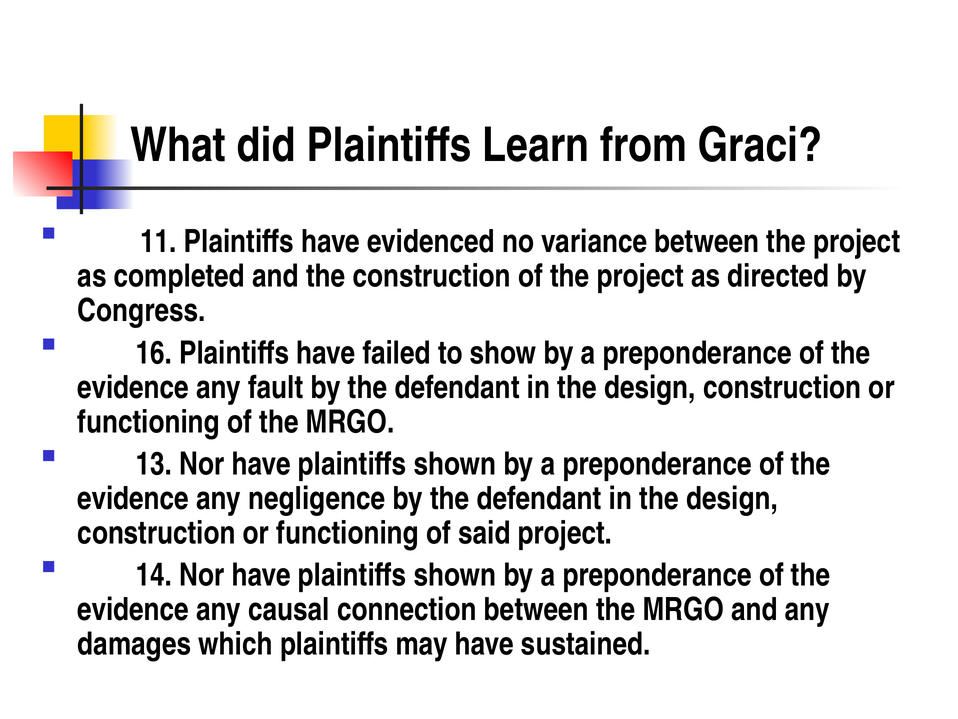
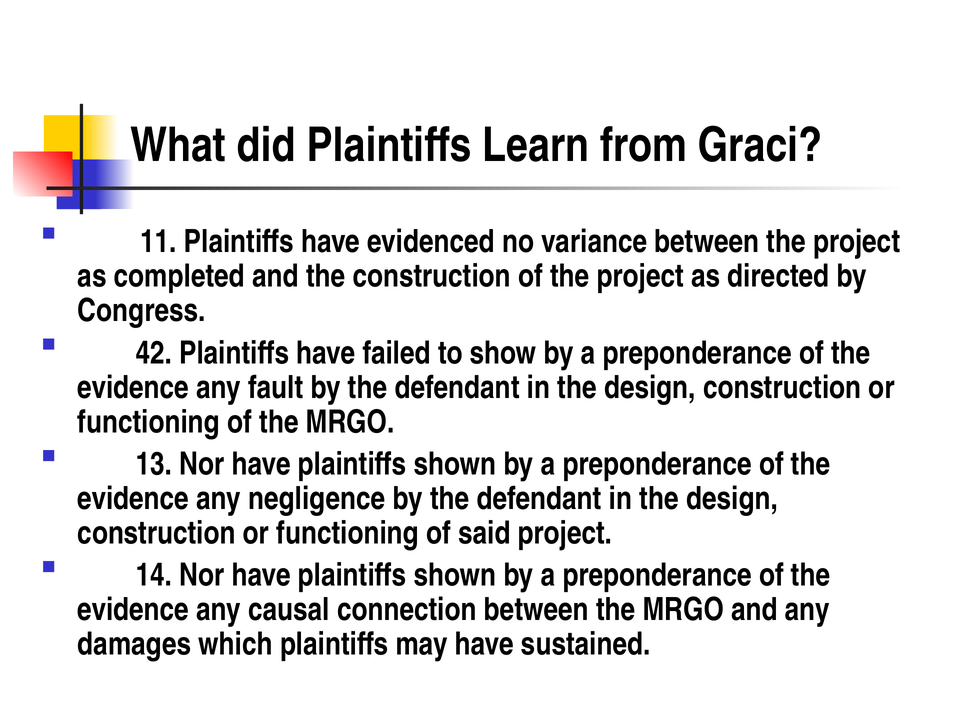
16: 16 -> 42 (154, 353)
